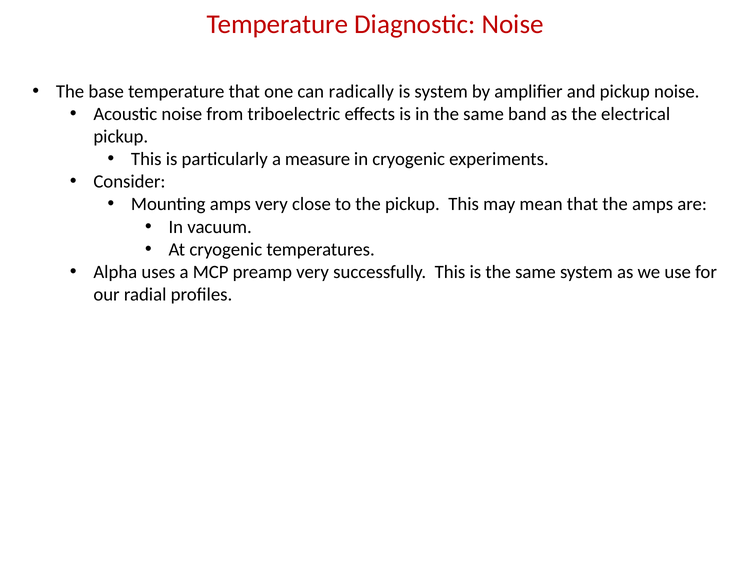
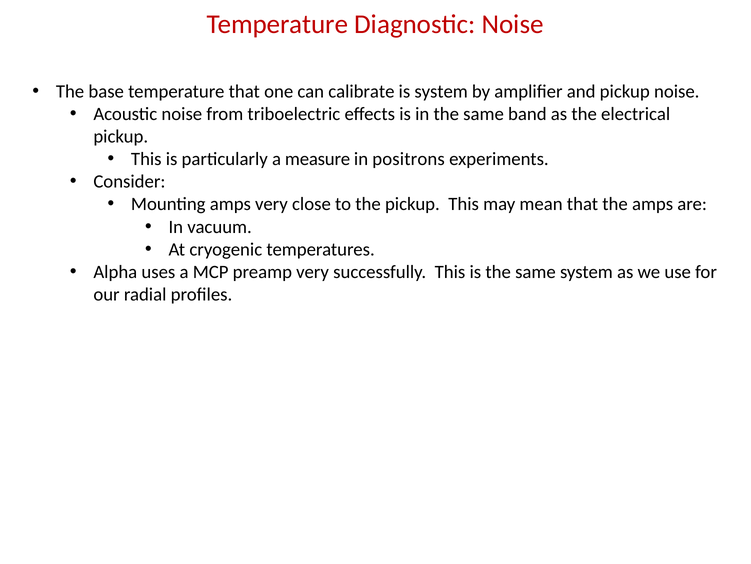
radically: radically -> calibrate (361, 91)
in cryogenic: cryogenic -> positrons (409, 159)
